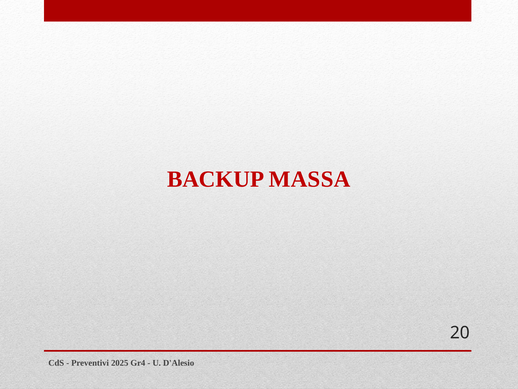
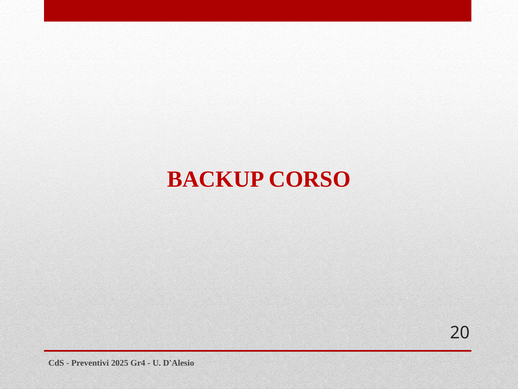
MASSA: MASSA -> CORSO (310, 179)
